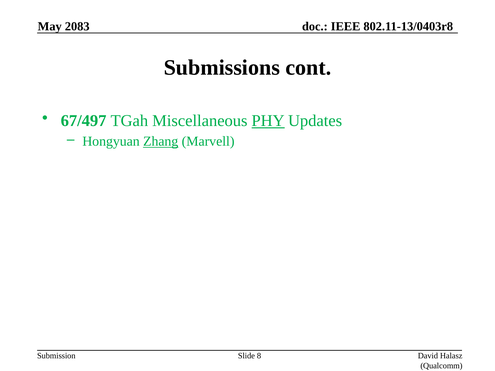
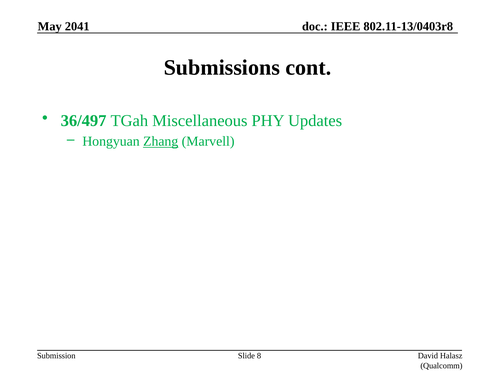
2083: 2083 -> 2041 (77, 26)
67/497: 67/497 -> 36/497 (84, 121)
PHY underline: present -> none (268, 121)
